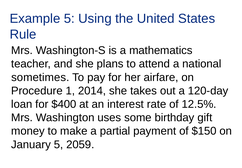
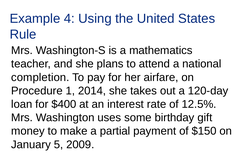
Example 5: 5 -> 4 (69, 19)
sometimes: sometimes -> completion (40, 77)
2059: 2059 -> 2009 (80, 144)
